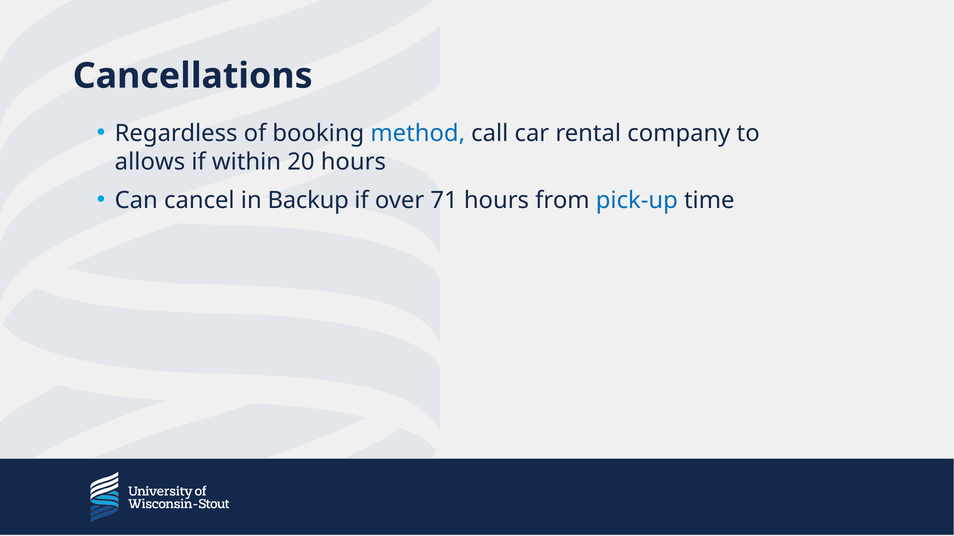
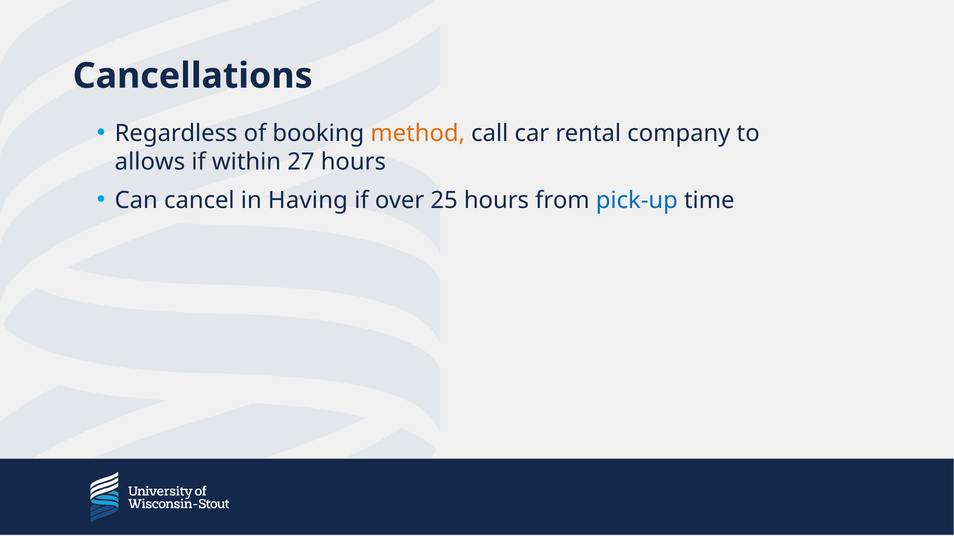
method colour: blue -> orange (418, 133)
20: 20 -> 27 (301, 162)
Backup: Backup -> Having (308, 200)
71: 71 -> 25 (444, 200)
